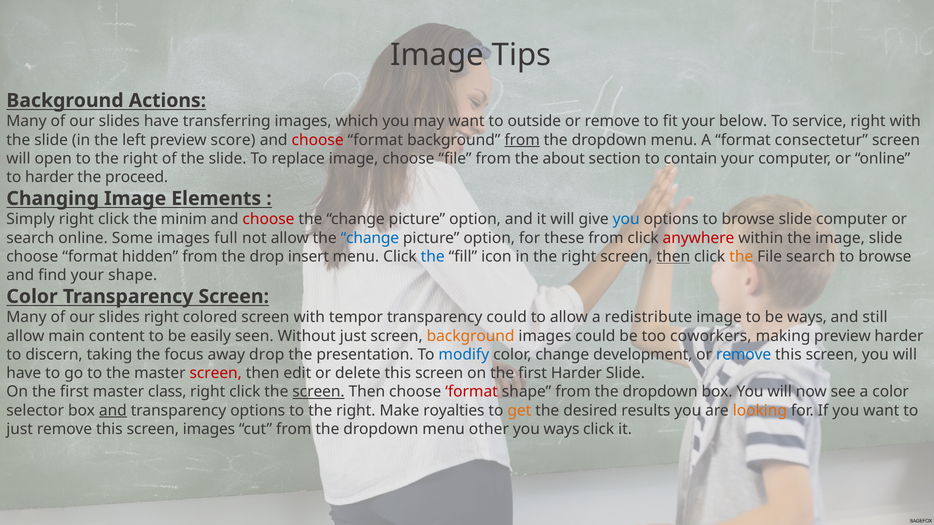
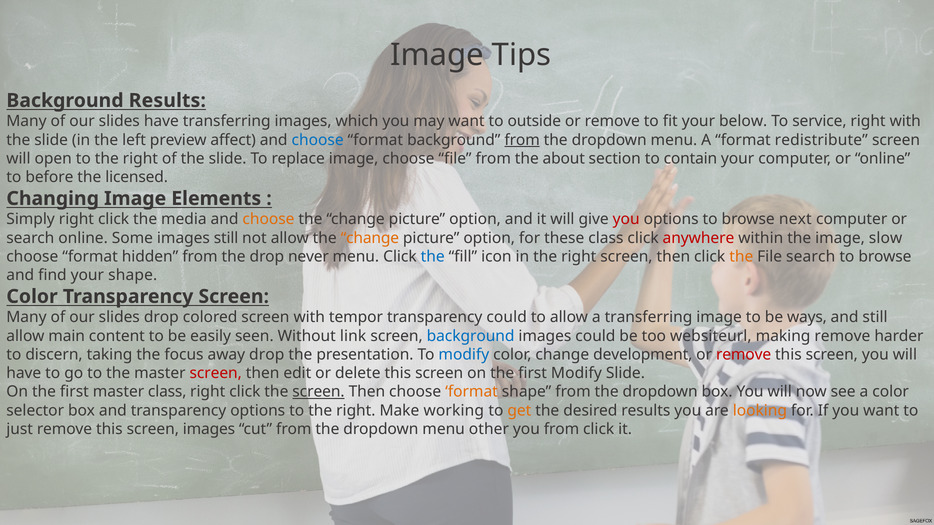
Background Actions: Actions -> Results (167, 101)
score: score -> affect (233, 140)
choose colour: red -> blue (318, 140)
consectetur: consectetur -> redistribute (821, 140)
to harder: harder -> before (49, 177)
proceed: proceed -> licensed (137, 177)
minim: minim -> media (184, 219)
choose colour: red -> orange (268, 219)
you colour: blue -> red (626, 219)
browse slide: slide -> next (795, 219)
images full: full -> still (226, 238)
change colour: blue -> orange (370, 238)
these from: from -> class (606, 238)
image slide: slide -> slow (886, 238)
insert: insert -> never (308, 257)
then underline: present -> none (673, 257)
slides right: right -> drop (161, 317)
a redistribute: redistribute -> transferring (649, 317)
Without just: just -> link (353, 336)
background colour: orange -> blue (471, 336)
coworkers: coworkers -> websiteurl (711, 336)
making preview: preview -> remove (842, 336)
remove colour: blue -> red (744, 355)
first Harder: Harder -> Modify (576, 373)
format colour: red -> orange (472, 392)
and underline: present -> none (113, 411)
royalties: royalties -> working (454, 411)
you ways: ways -> from (562, 429)
